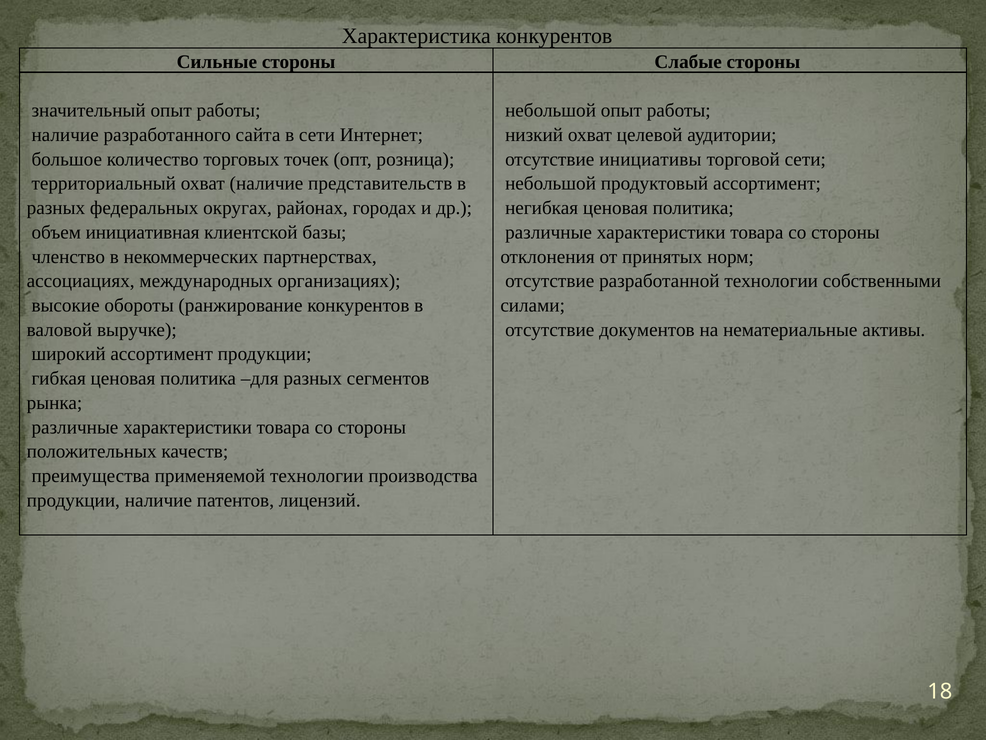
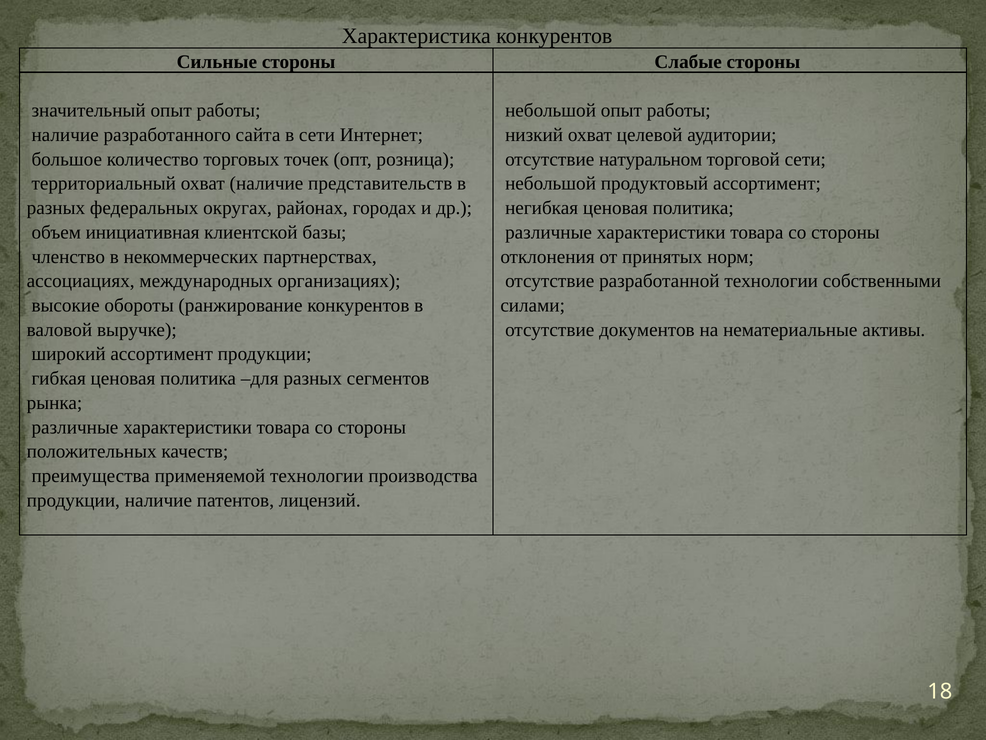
инициативы: инициативы -> натуральном (651, 159)
